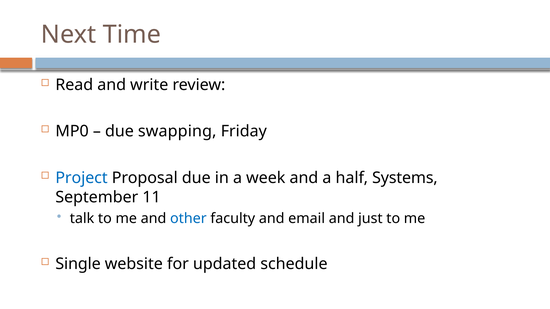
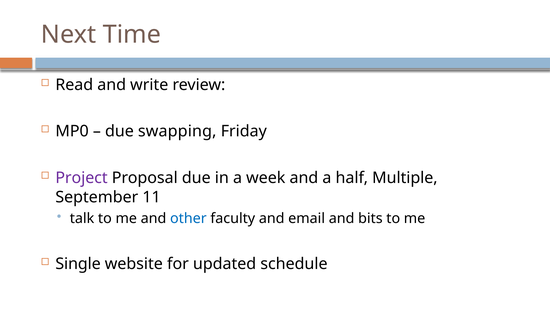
Project colour: blue -> purple (82, 178)
Systems: Systems -> Multiple (405, 178)
just: just -> bits (370, 219)
